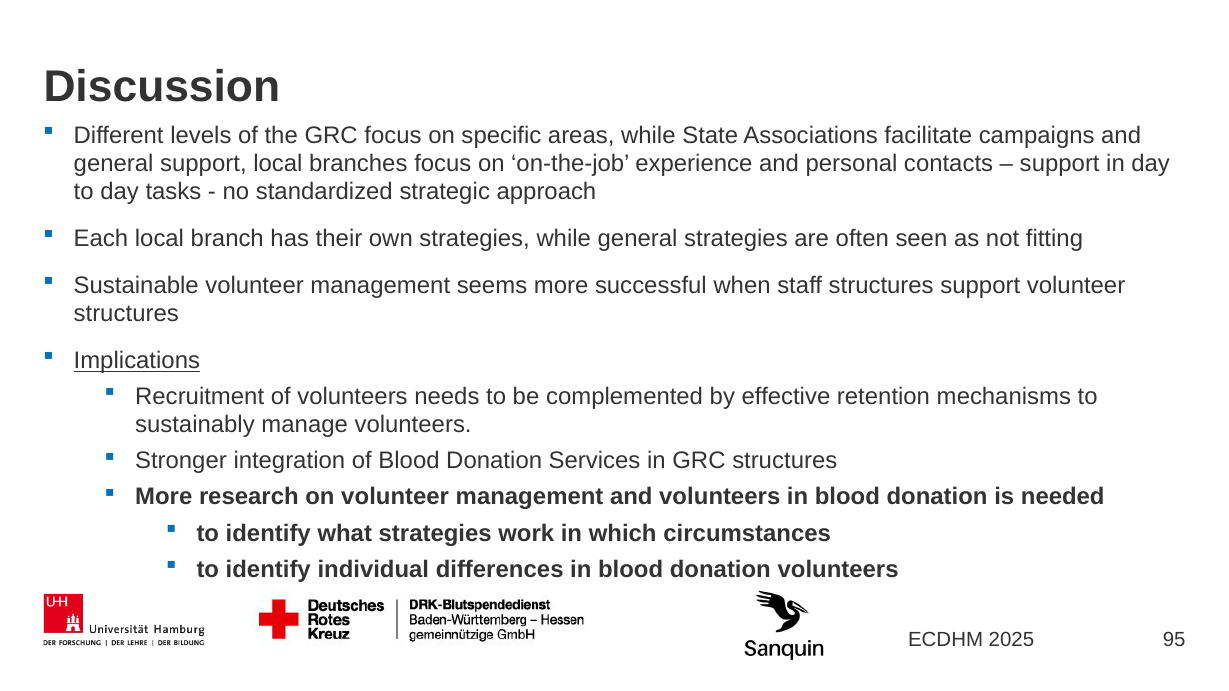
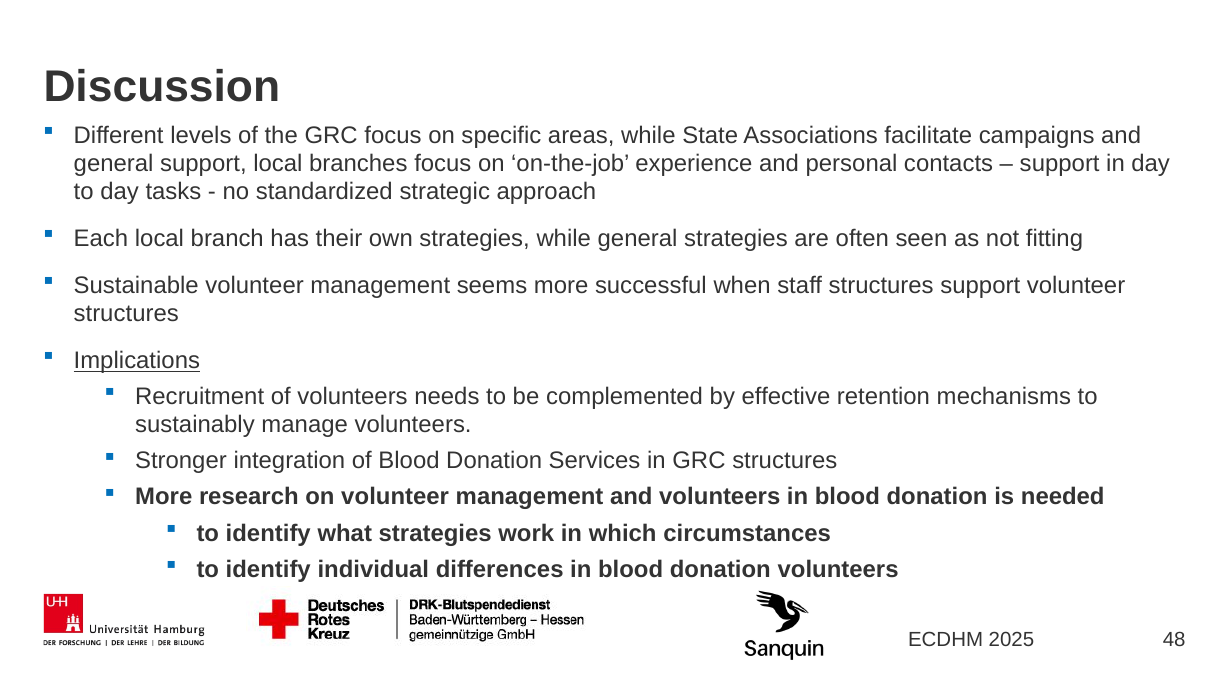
95: 95 -> 48 (1174, 640)
